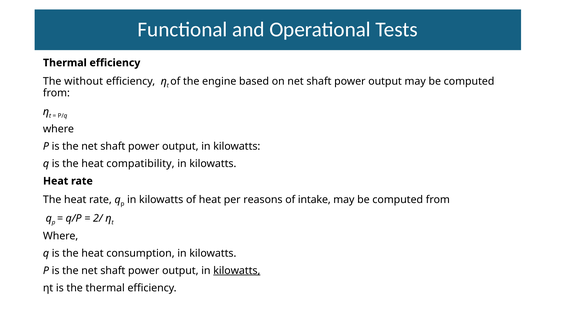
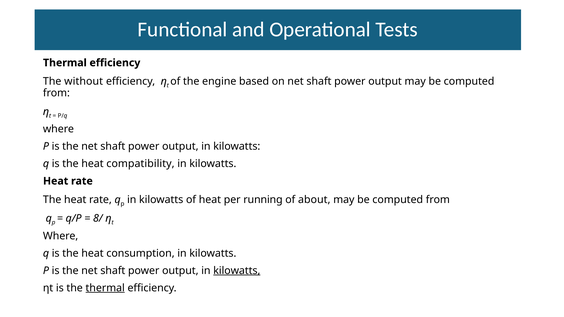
reasons: reasons -> running (263, 200)
intake: intake -> about (314, 200)
2/: 2/ -> 8/ (98, 219)
thermal underline: none -> present (105, 288)
